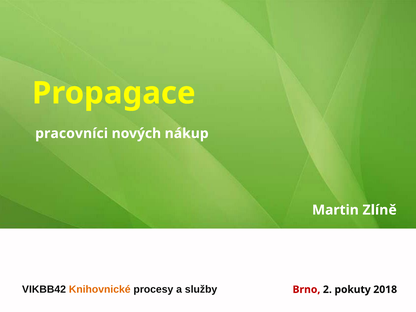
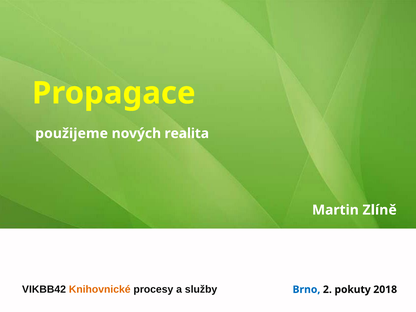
pracovníci: pracovníci -> použijeme (72, 133)
nákup: nákup -> realita (187, 133)
Brno colour: red -> blue (306, 290)
